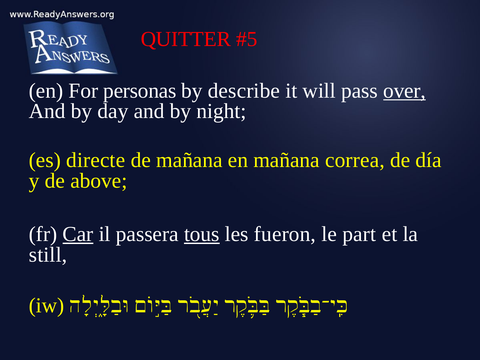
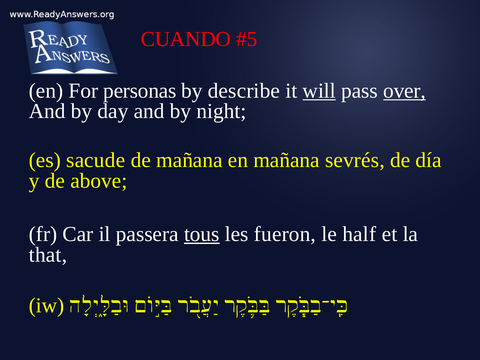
QUITTER: QUITTER -> CUANDO (186, 39)
will underline: none -> present (319, 91)
directe: directe -> sacude (96, 160)
correa: correa -> sevrés (355, 160)
Car underline: present -> none (78, 234)
part: part -> half (359, 234)
still: still -> that (48, 255)
